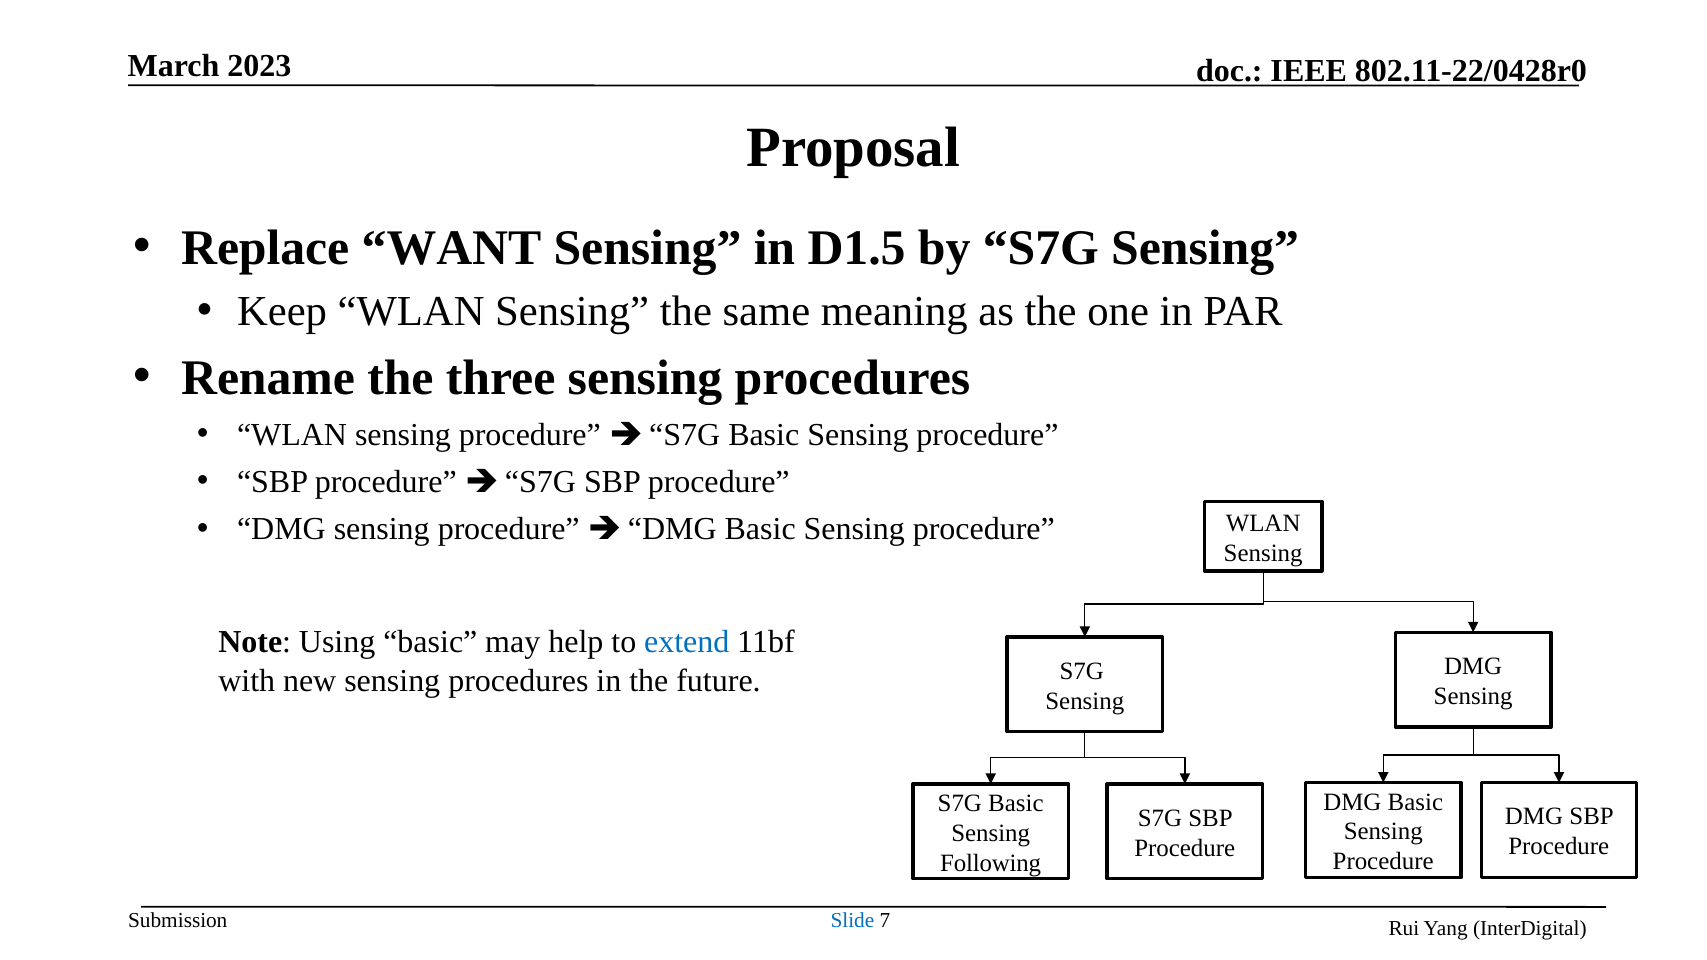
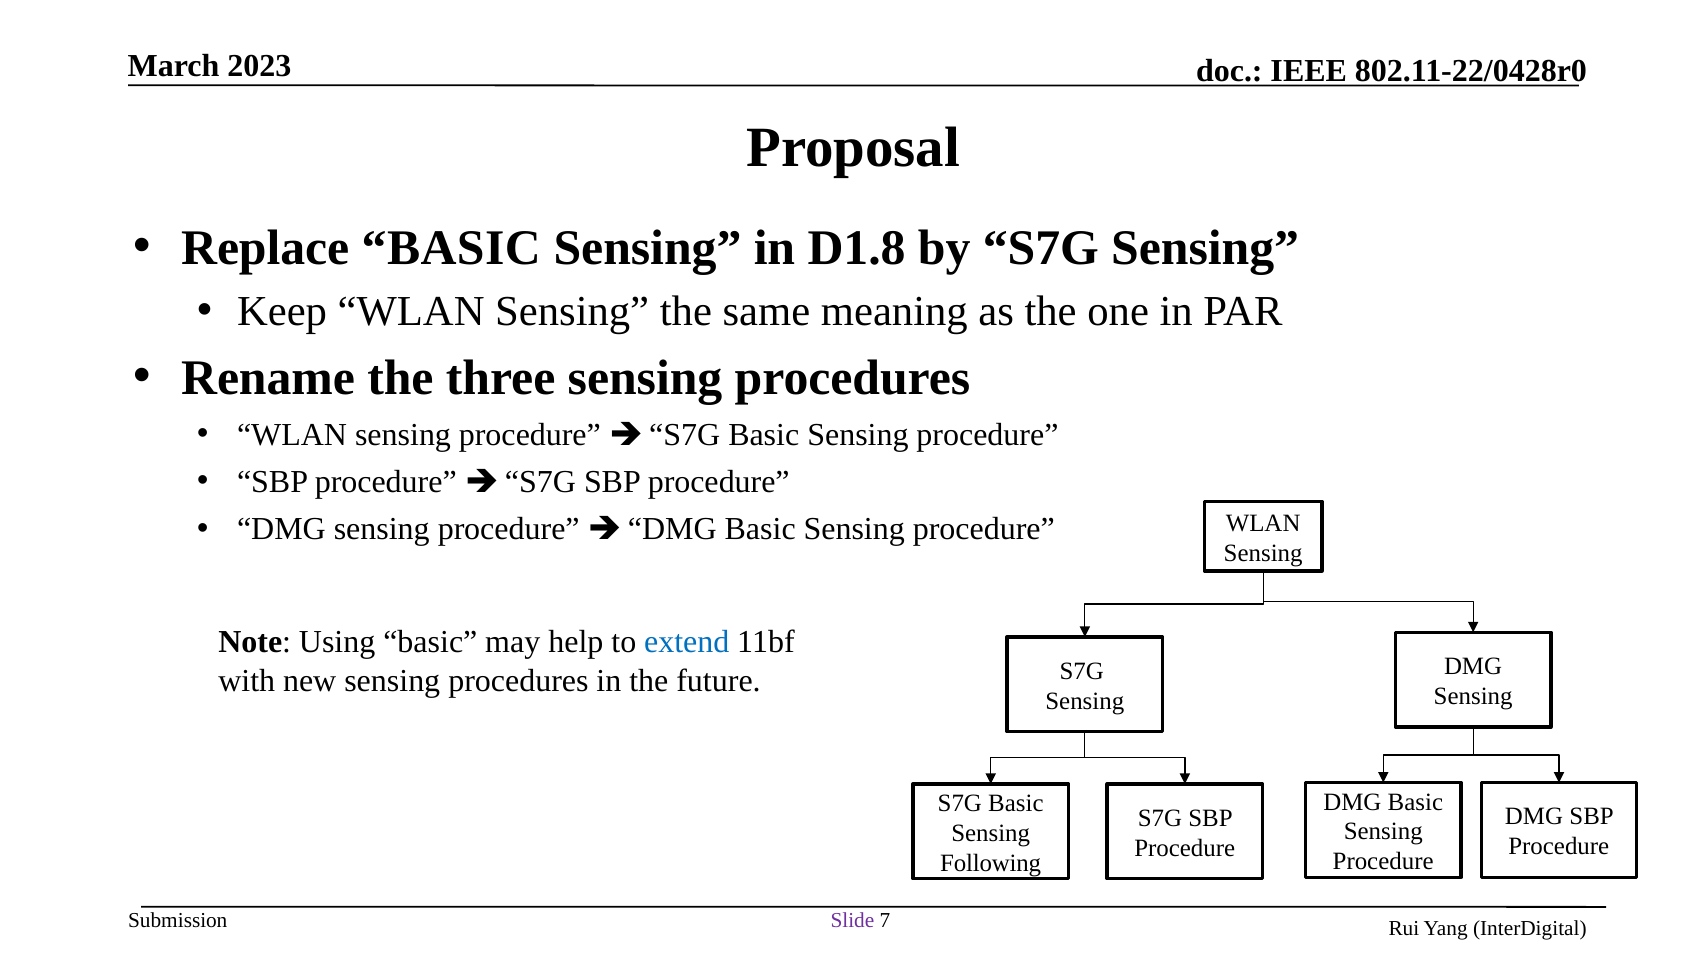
Replace WANT: WANT -> BASIC (451, 248)
D1.5: D1.5 -> D1.8 (857, 248)
Slide colour: blue -> purple (852, 921)
